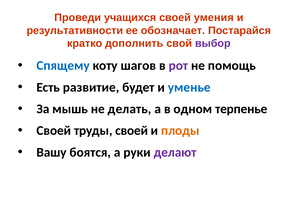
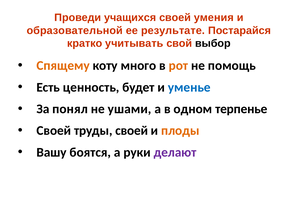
результативности: результативности -> образовательной (75, 31)
обозначает: обозначает -> результате (173, 31)
дополнить: дополнить -> учитывать (134, 43)
выбор colour: purple -> black (213, 43)
Спящему colour: blue -> orange (63, 66)
шагов: шагов -> много (138, 66)
рот colour: purple -> orange (178, 66)
развитие: развитие -> ценность (91, 87)
мышь: мышь -> понял (70, 109)
делать: делать -> ушами (130, 109)
